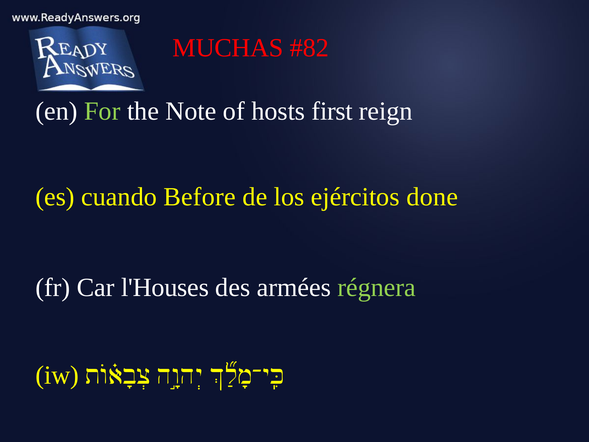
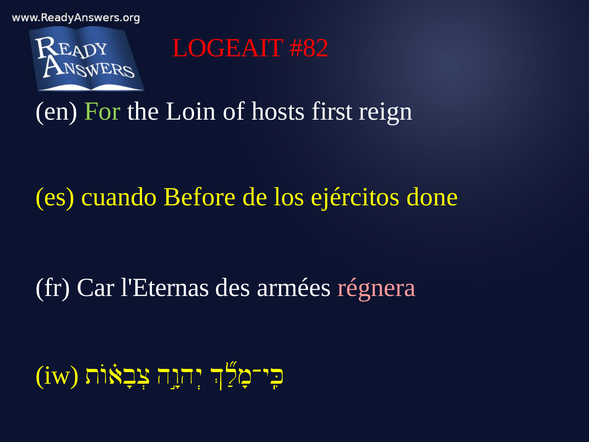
MUCHAS: MUCHAS -> LOGEAIT (228, 48)
Note: Note -> Loin (191, 111)
l'Houses: l'Houses -> l'Eternas (165, 287)
régnera colour: light green -> pink (377, 287)
